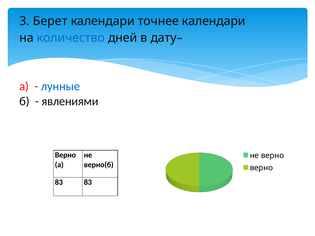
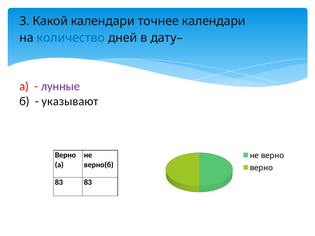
Берет: Берет -> Какой (50, 21)
лунные colour: blue -> purple (60, 86)
явлениями: явлениями -> указывают (70, 101)
